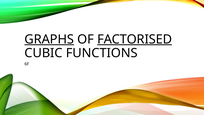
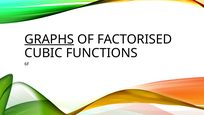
FACTORISED underline: present -> none (135, 39)
